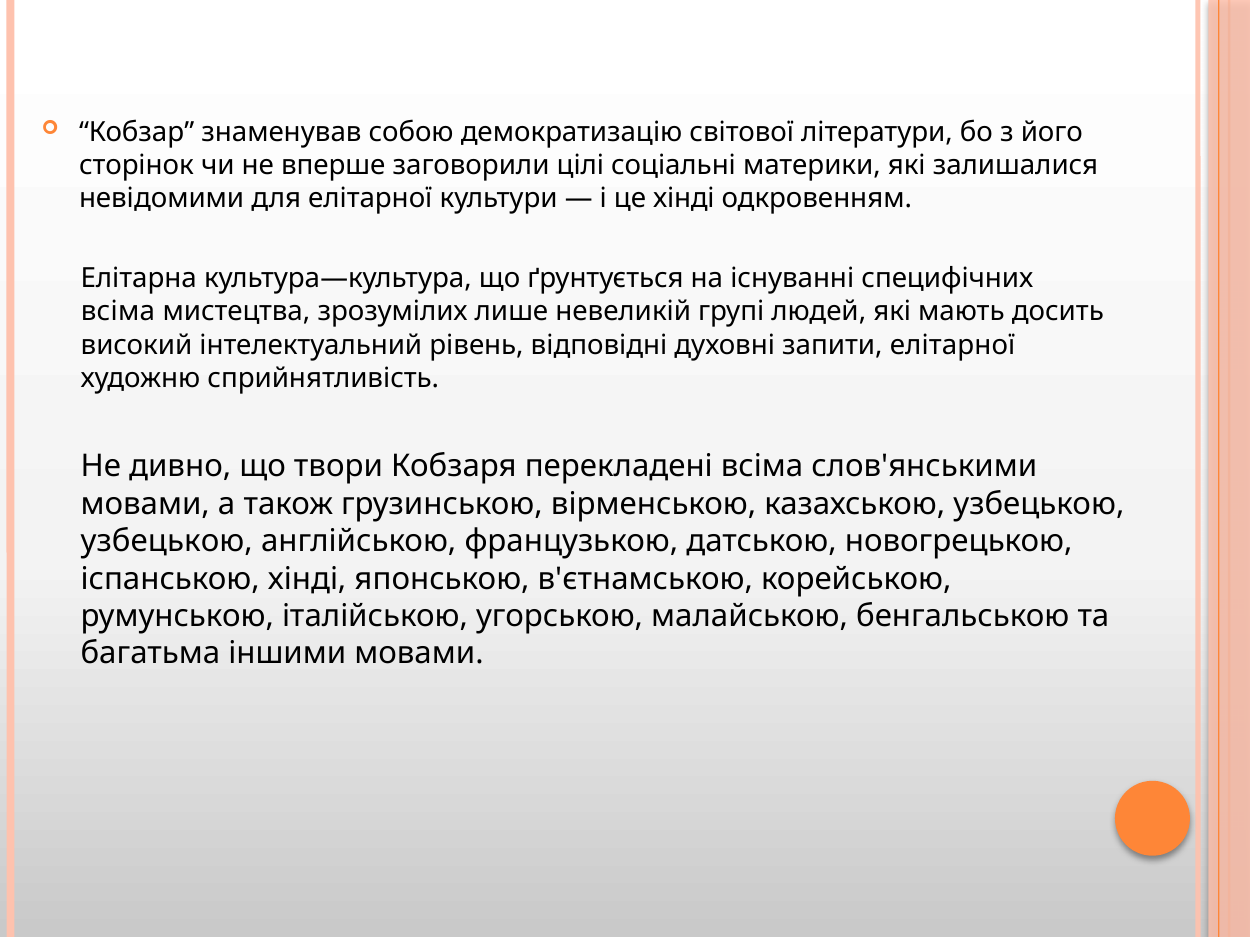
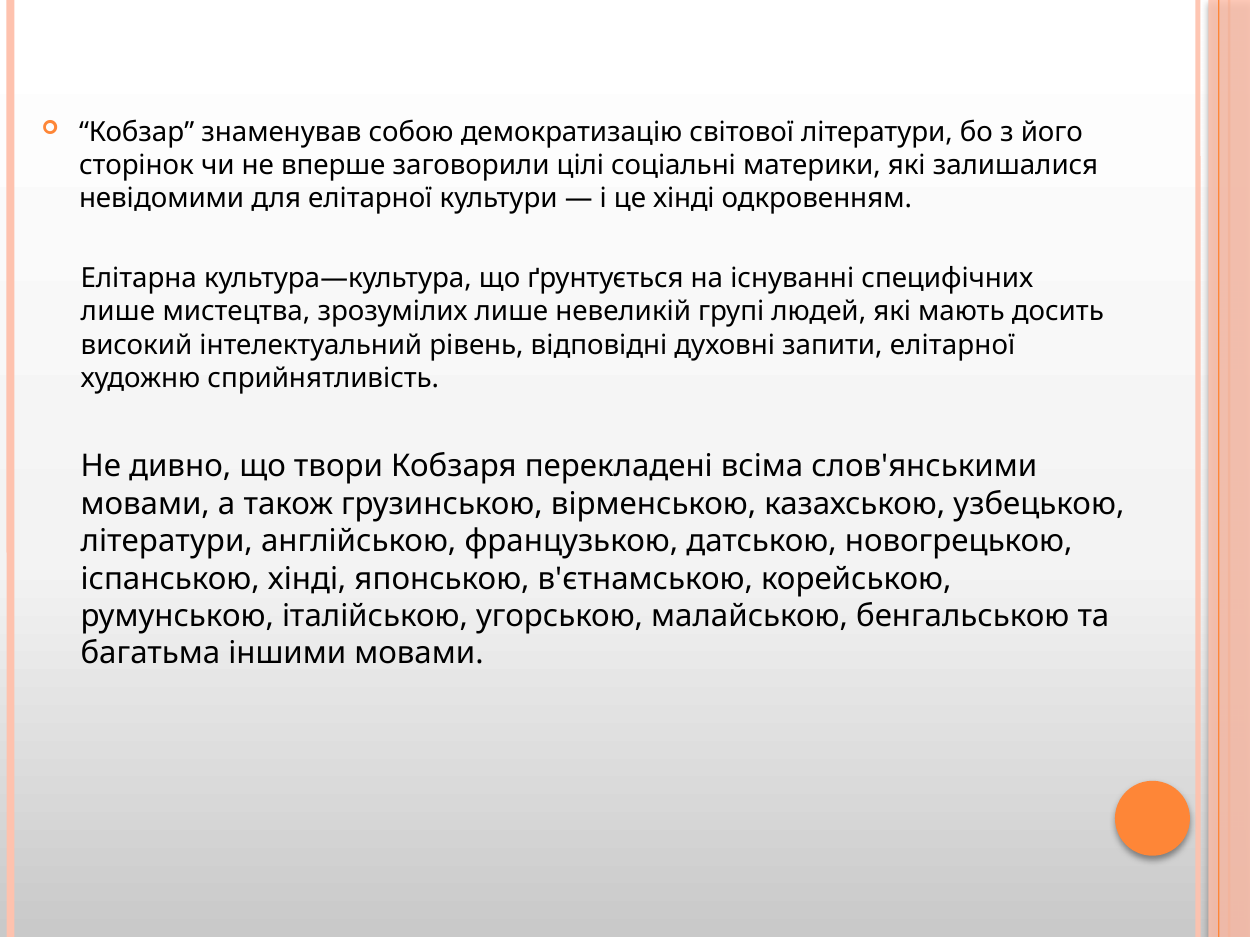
всіма: всіма -> лише (118, 312)
узбецькою: узбецькою -> літератури (167, 542)
